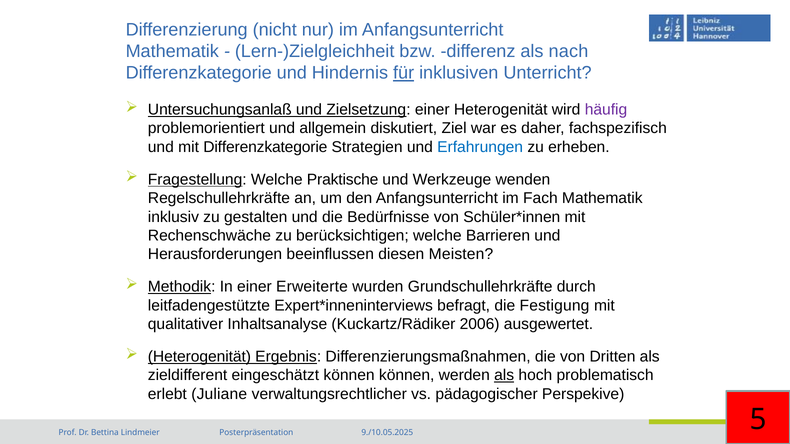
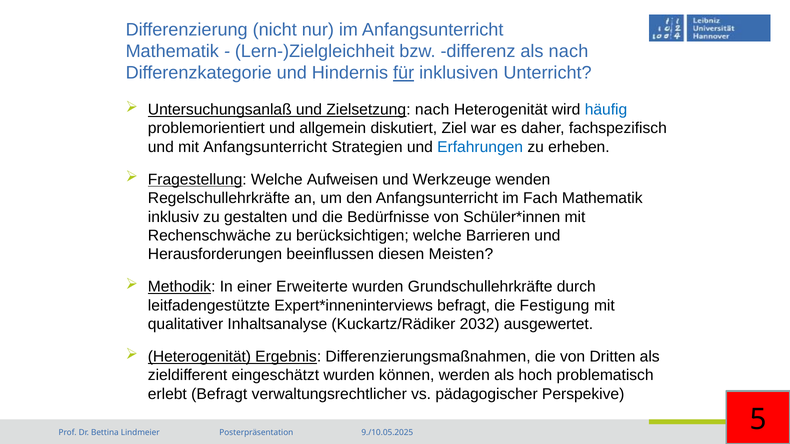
Zielsetzung einer: einer -> nach (432, 110)
häufig colour: purple -> blue (606, 110)
mit Differenzkategorie: Differenzkategorie -> Anfangsunterricht (265, 147)
Praktische: Praktische -> Aufweisen (343, 180)
2006: 2006 -> 2032 (480, 324)
eingeschätzt können: können -> wurden (349, 376)
als underline: present -> none (504, 376)
erlebt Juliane: Juliane -> Befragt (219, 394)
